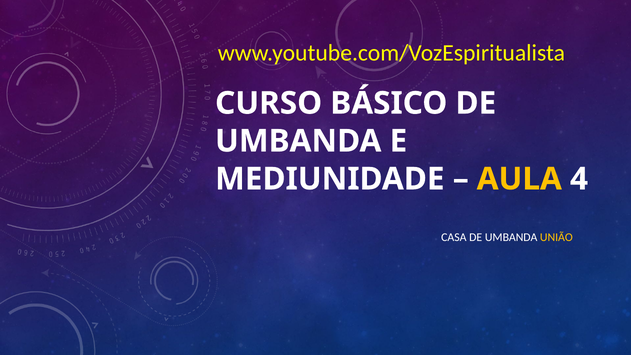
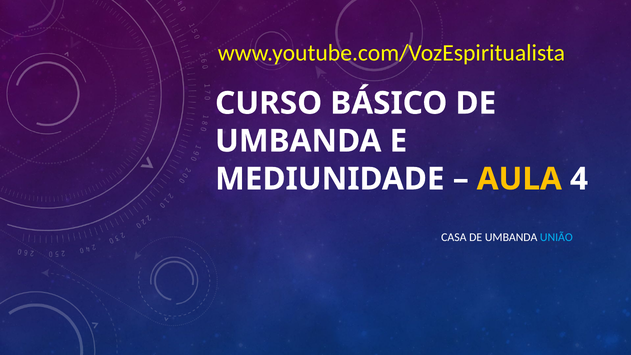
UNIÃO colour: yellow -> light blue (556, 237)
